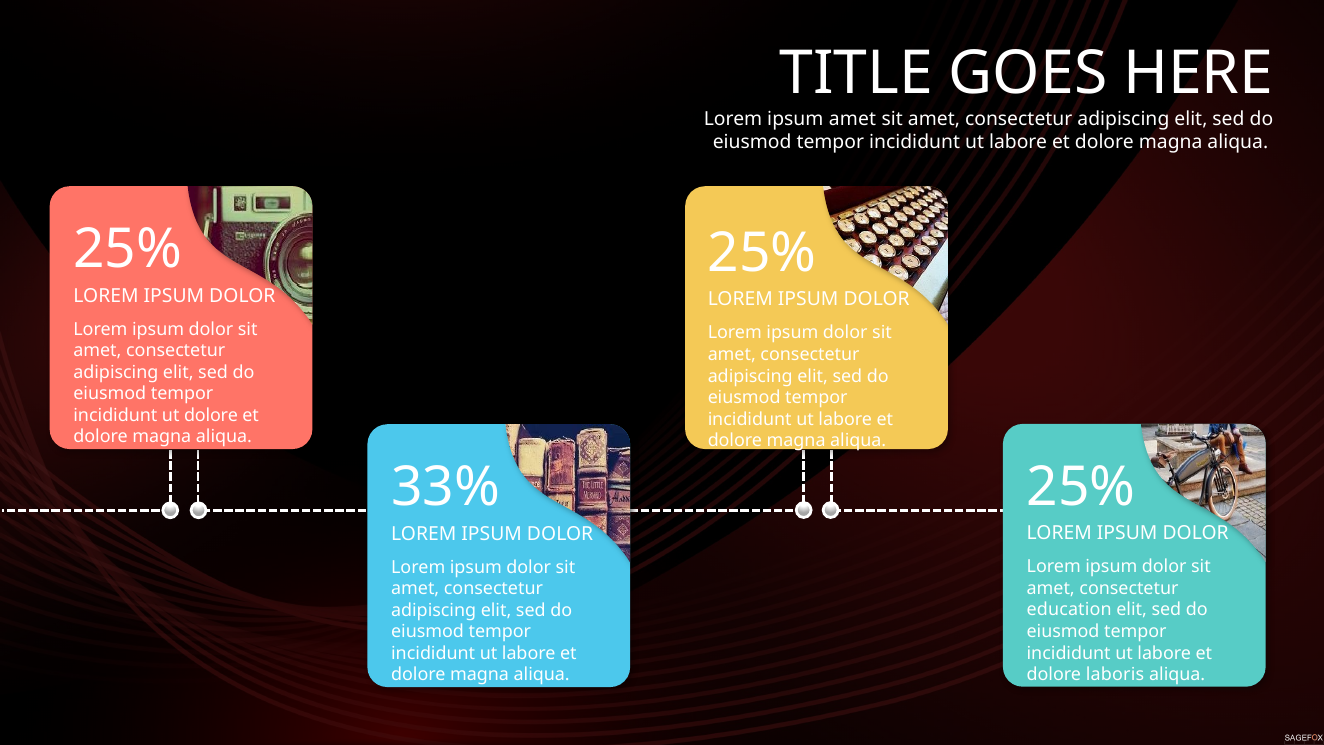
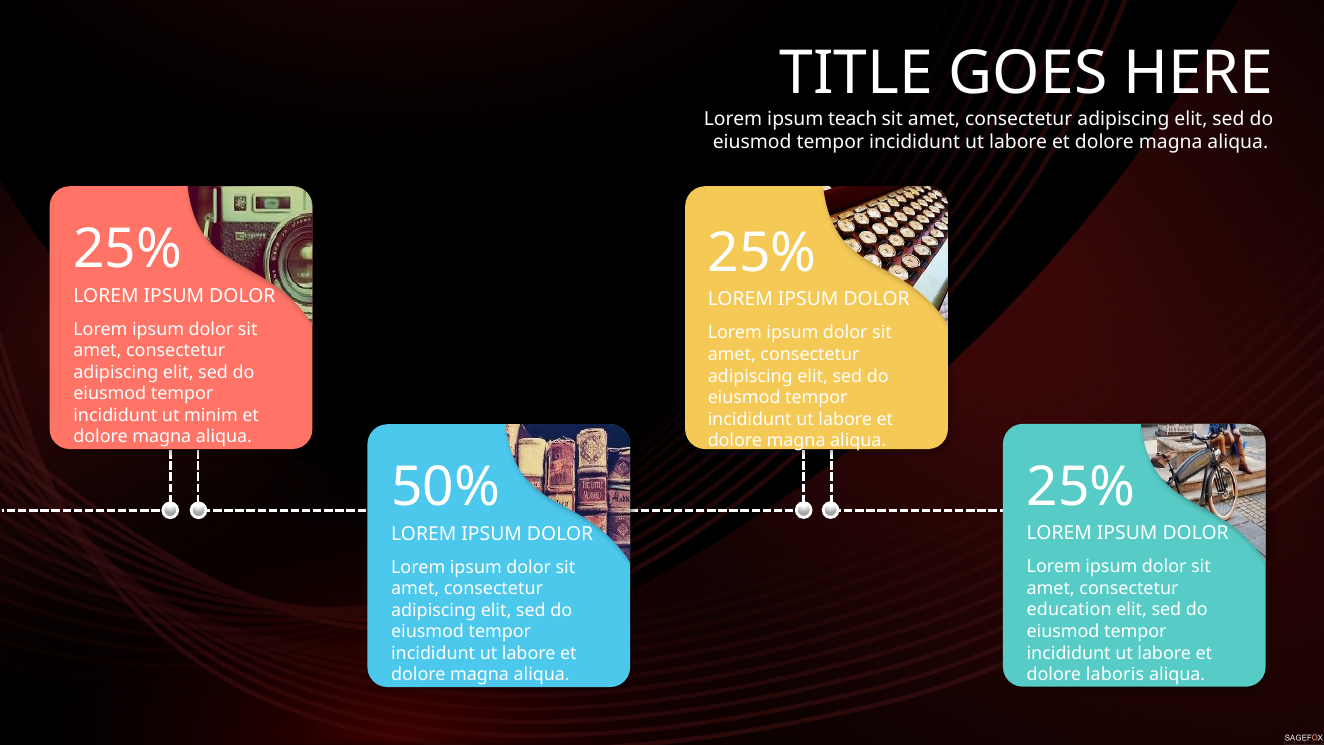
ipsum amet: amet -> teach (853, 119)
ut dolore: dolore -> minim (211, 415)
33%: 33% -> 50% (446, 487)
